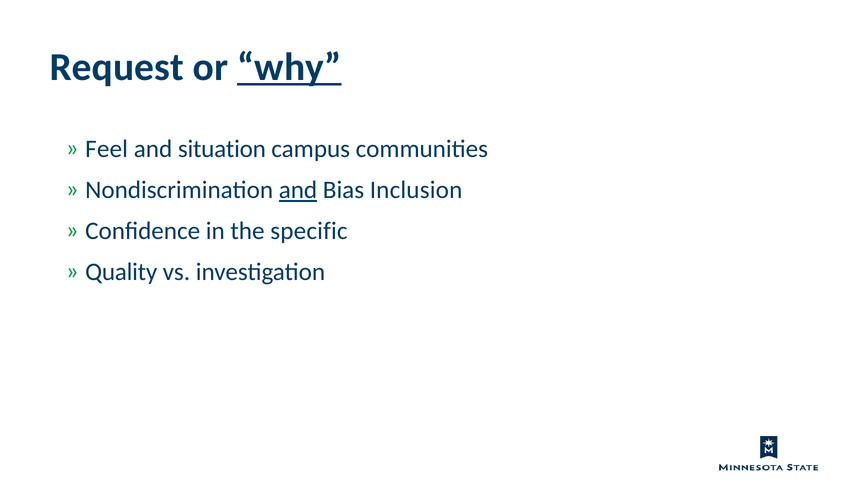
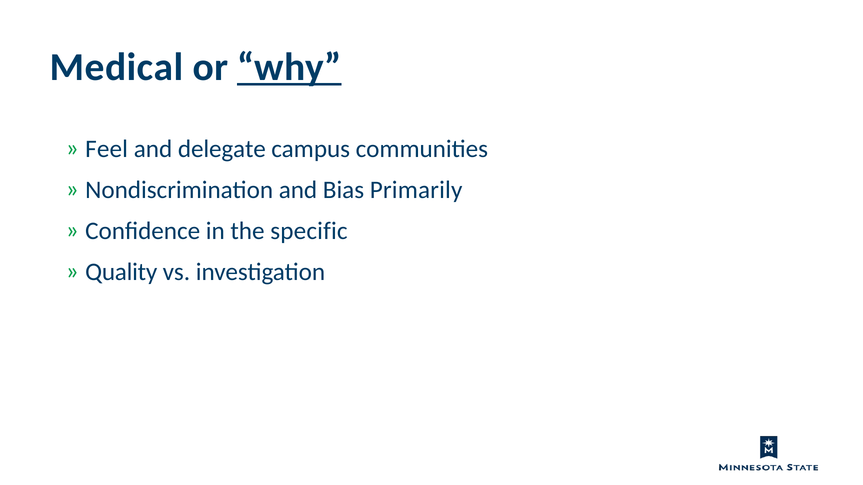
Request: Request -> Medical (117, 67)
situation: situation -> delegate (222, 149)
and underline: present -> none (298, 190)
Inclusion: Inclusion -> Primarily (416, 190)
